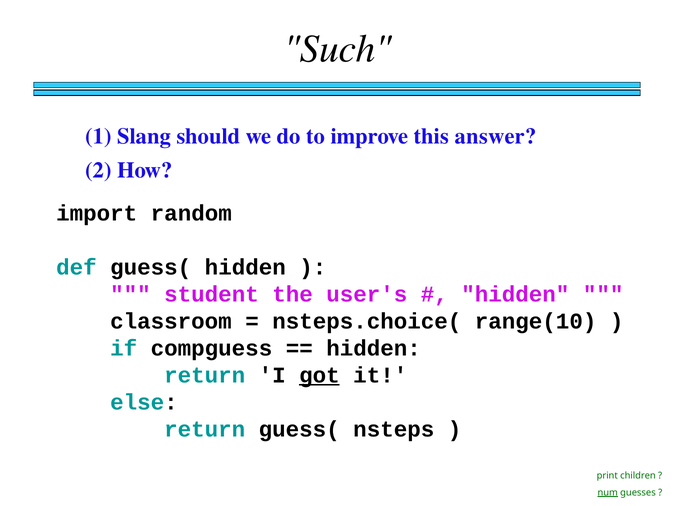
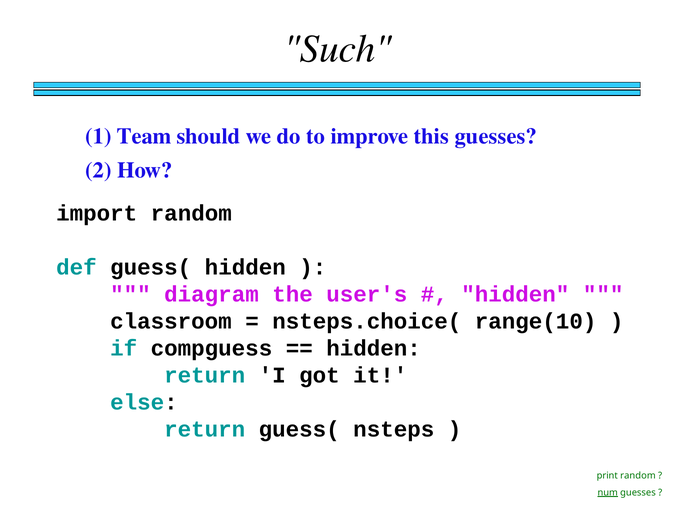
Slang: Slang -> Team (144, 137)
this answer: answer -> guesses (496, 137)
student: student -> diagram (211, 294)
got underline: present -> none (319, 375)
print children: children -> random (638, 476)
